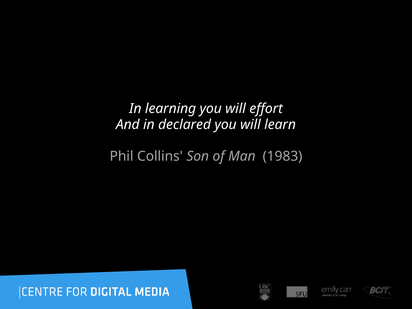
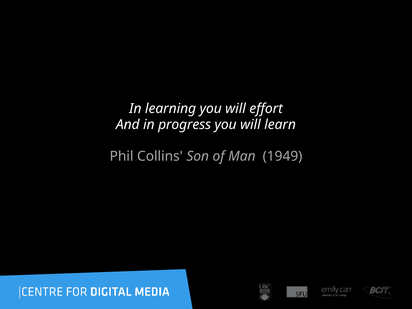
declared: declared -> progress (185, 125)
1983: 1983 -> 1949 (283, 156)
